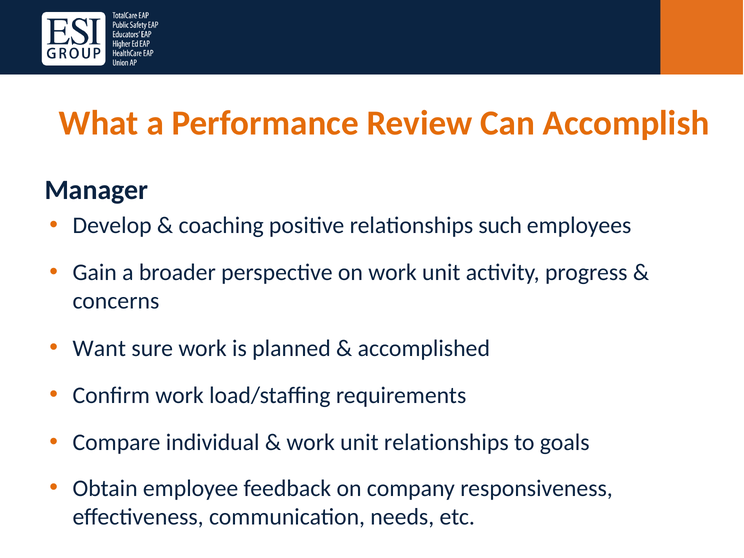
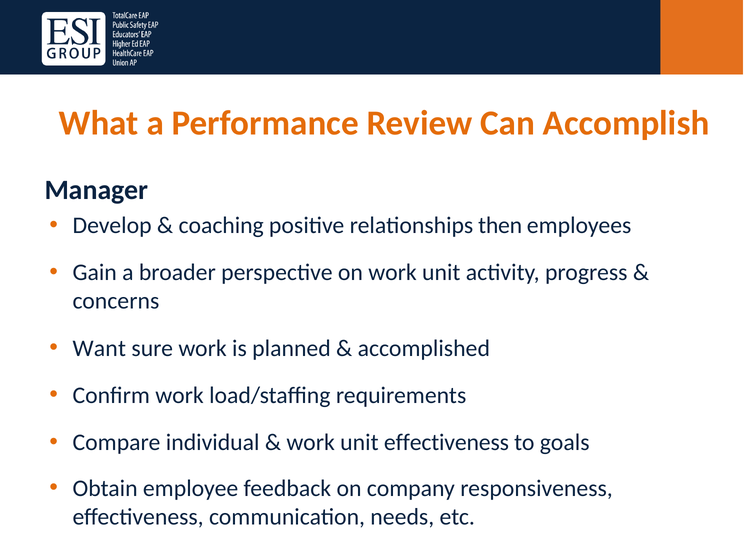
such: such -> then (500, 226)
unit relationships: relationships -> effectiveness (446, 442)
